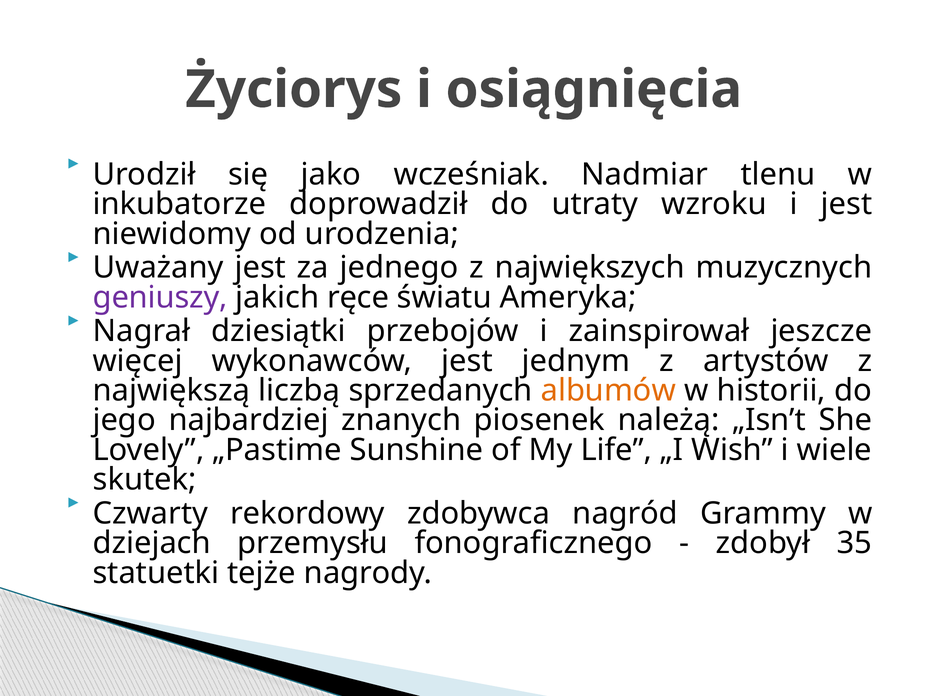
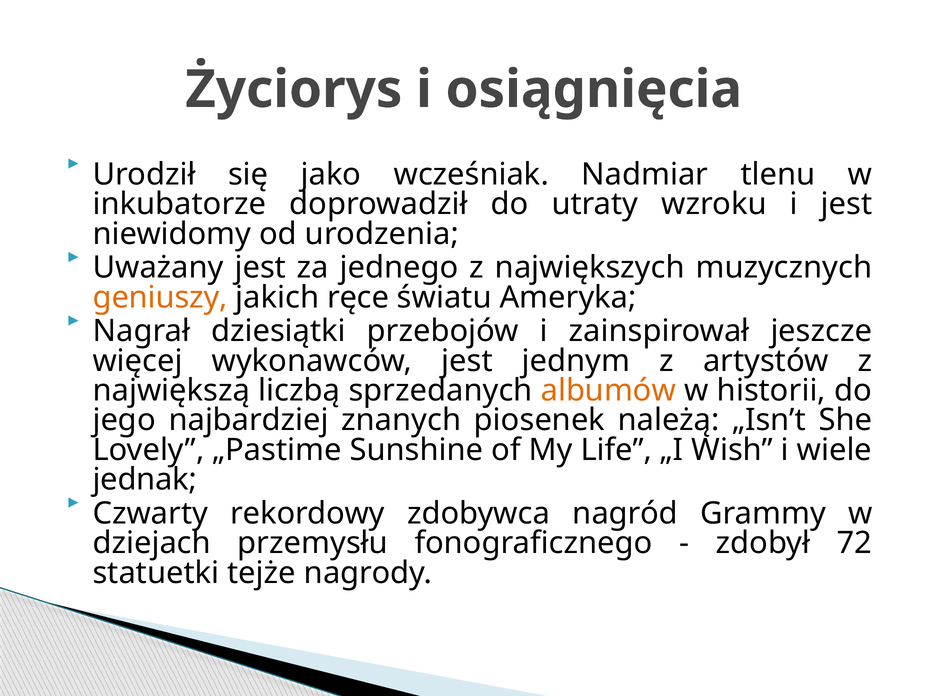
geniuszy colour: purple -> orange (160, 297)
skutek: skutek -> jednak (145, 480)
35: 35 -> 72 (854, 543)
